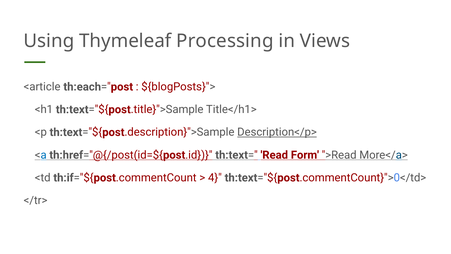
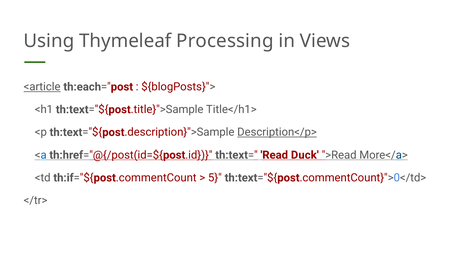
<article underline: none -> present (42, 87)
Form: Form -> Duck (305, 155)
4: 4 -> 5 (215, 178)
